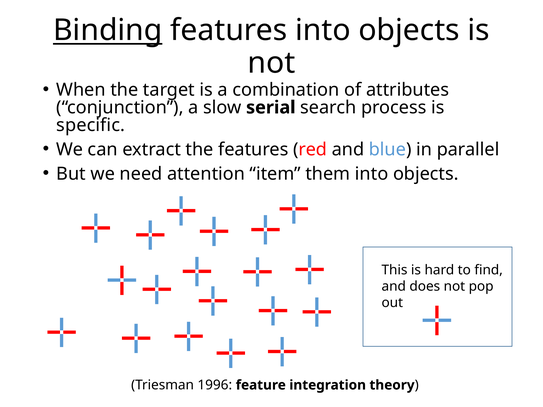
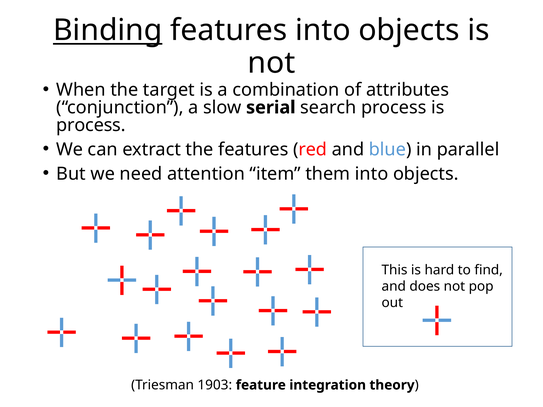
specific: specific -> process (91, 125)
1996: 1996 -> 1903 (215, 385)
